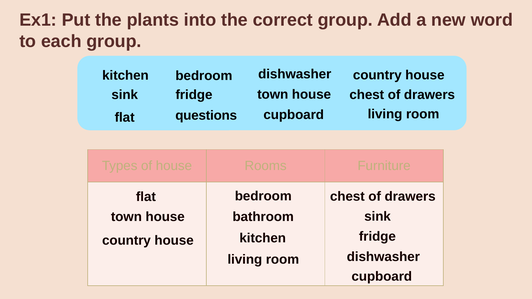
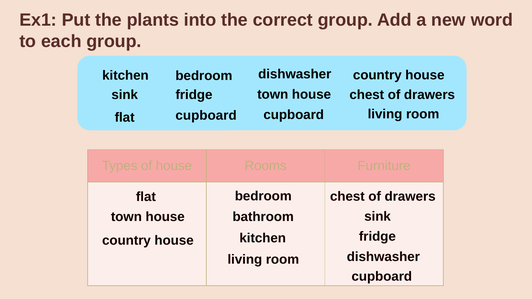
questions: questions -> cupboard (206, 116)
